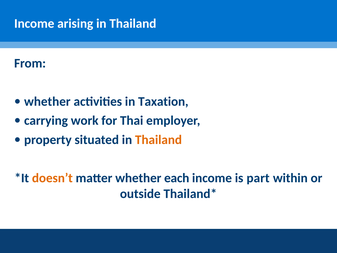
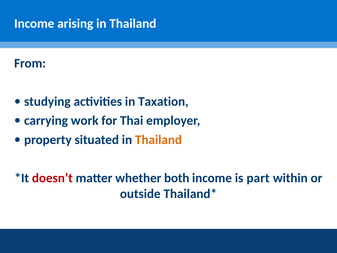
whether: whether -> studying (47, 101)
doesn’t colour: orange -> red (52, 178)
each: each -> both (177, 178)
